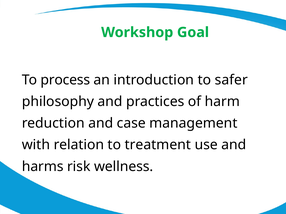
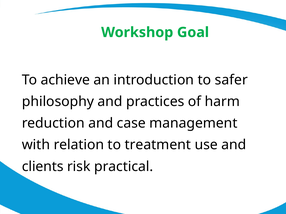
process: process -> achieve (65, 80)
harms: harms -> clients (43, 167)
wellness: wellness -> practical (124, 167)
